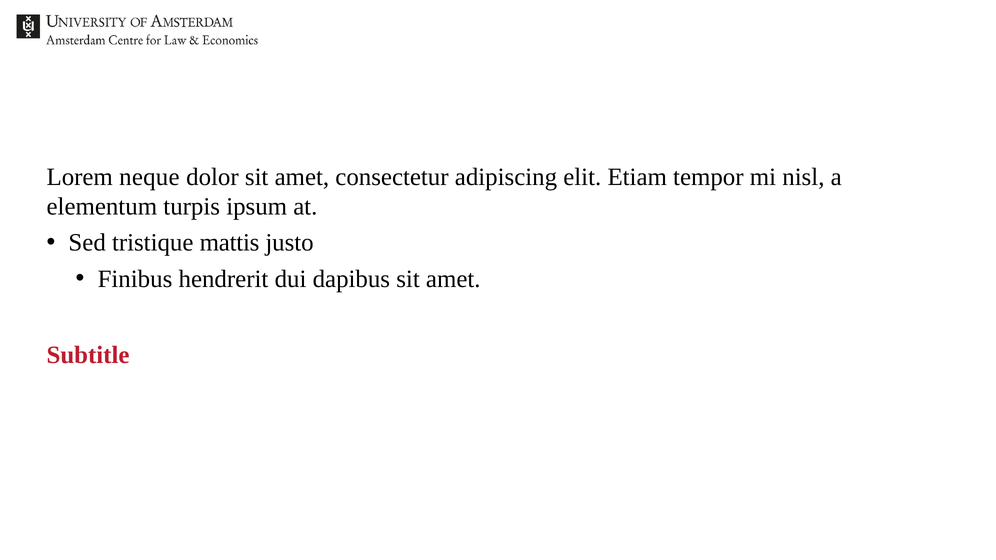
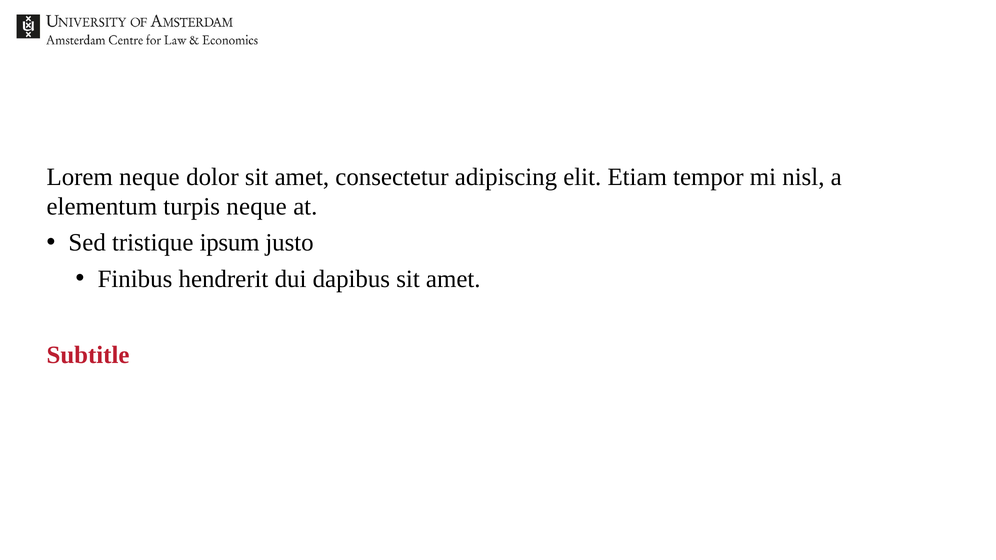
turpis ipsum: ipsum -> neque (257, 207)
mattis: mattis -> ipsum (230, 243)
